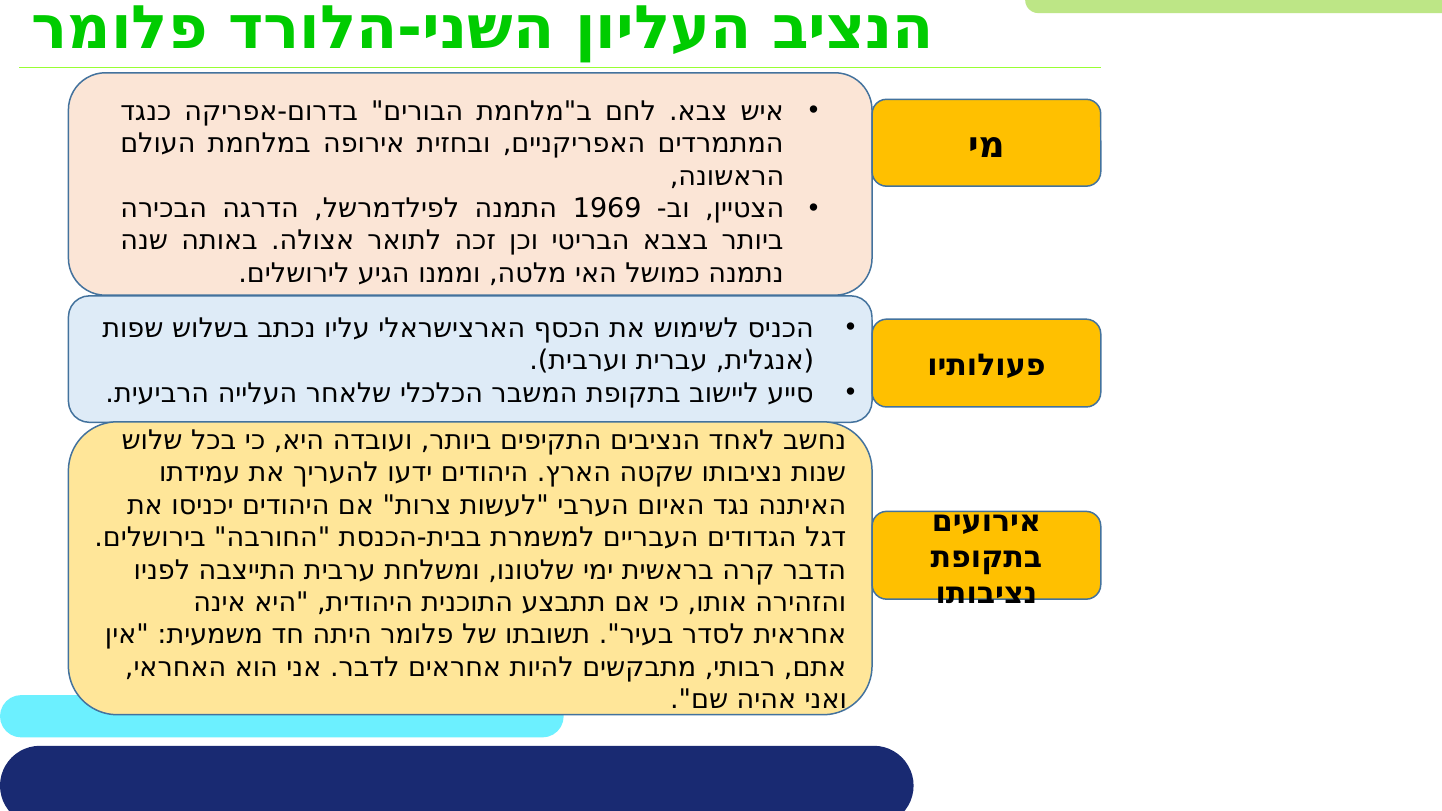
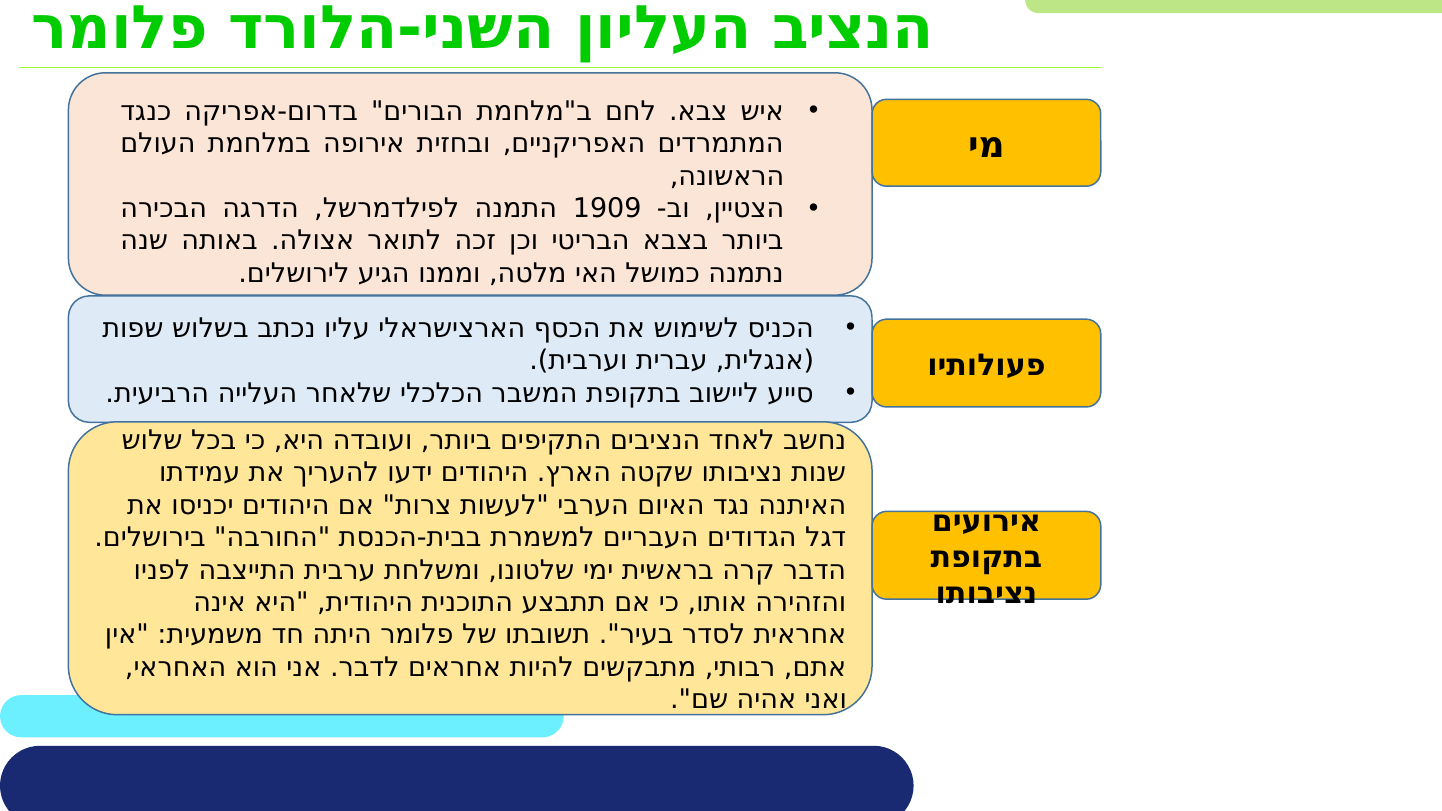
1969: 1969 -> 1909 (607, 209)
